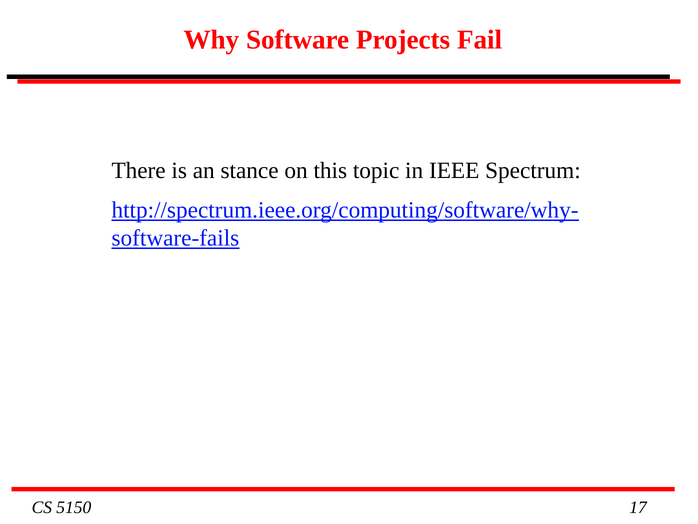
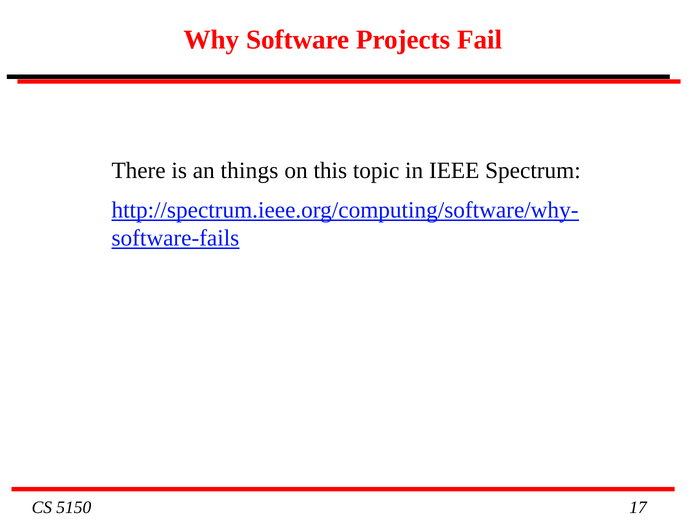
stance: stance -> things (249, 170)
